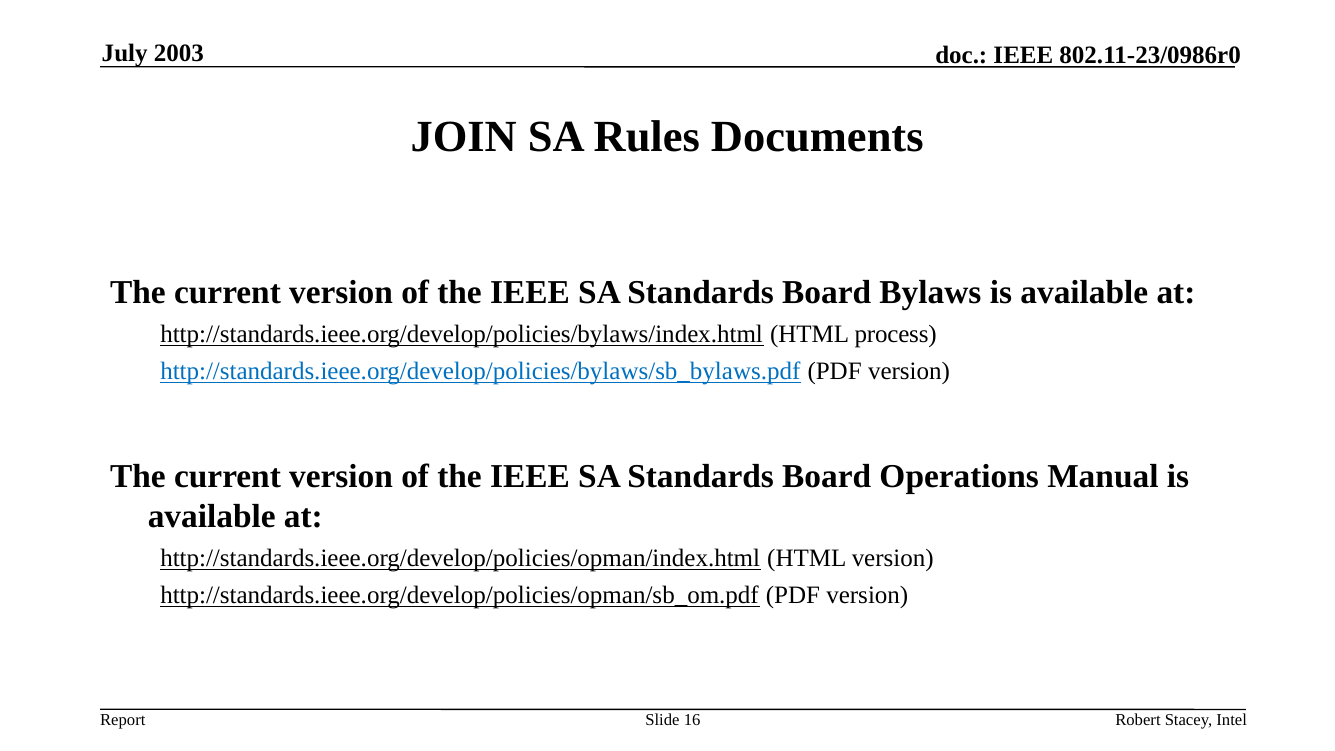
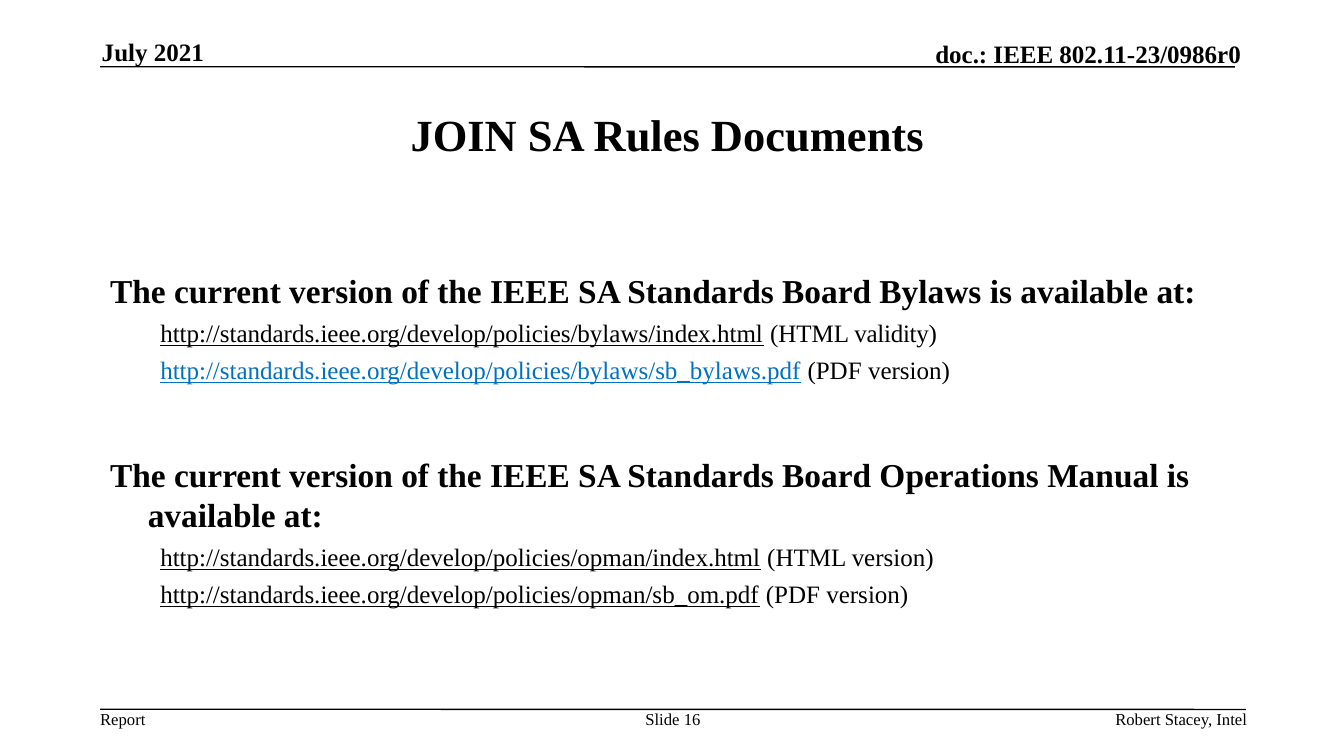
2003: 2003 -> 2021 (179, 53)
process: process -> validity (896, 334)
